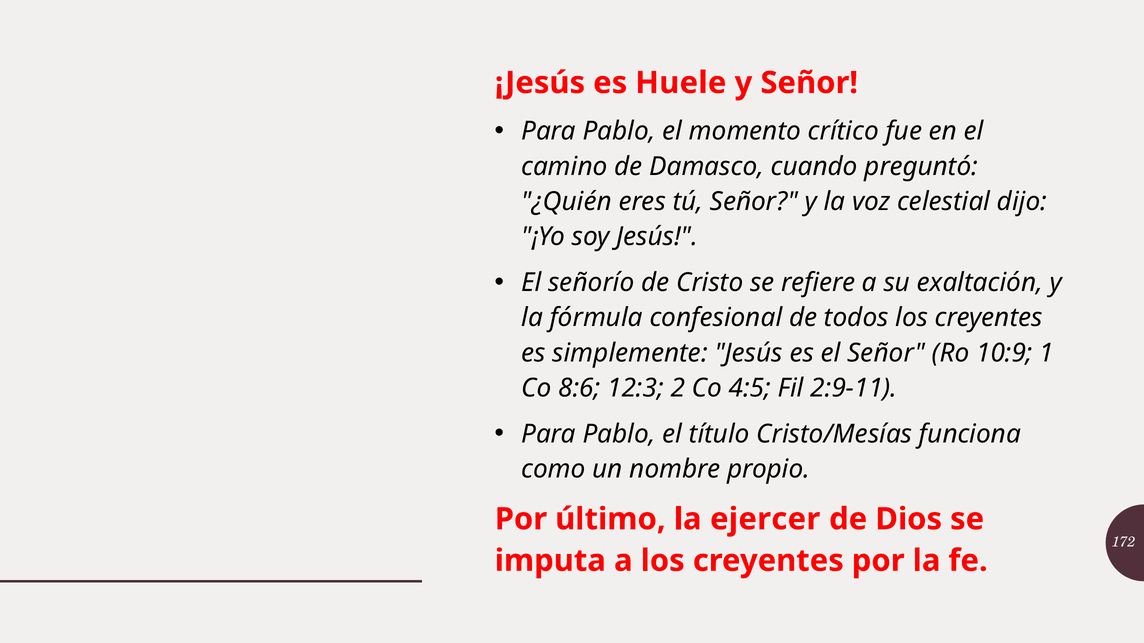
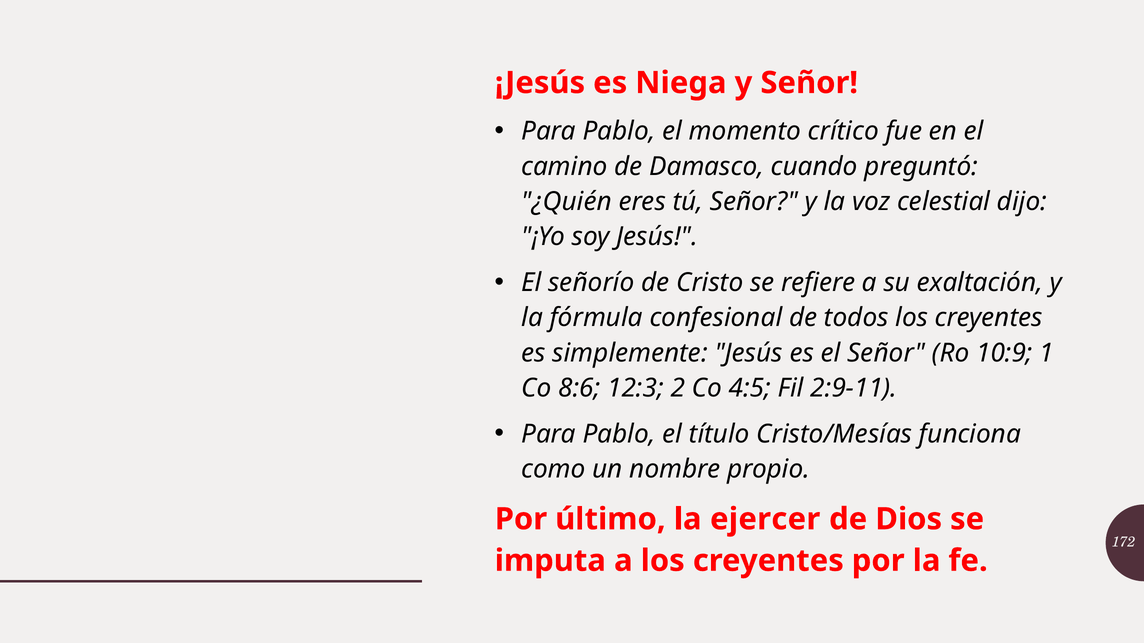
Huele: Huele -> Niega (681, 83)
